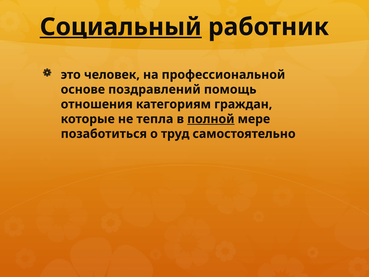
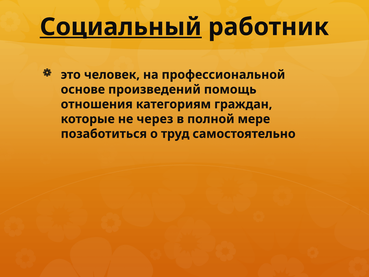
поздравлений: поздравлений -> произведений (154, 89)
тепла: тепла -> через (155, 119)
полной underline: present -> none (211, 119)
